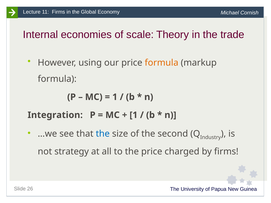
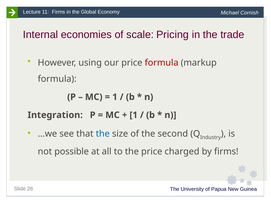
Theory: Theory -> Pricing (173, 35)
formula colour: orange -> red (162, 63)
strategy: strategy -> possible (72, 152)
